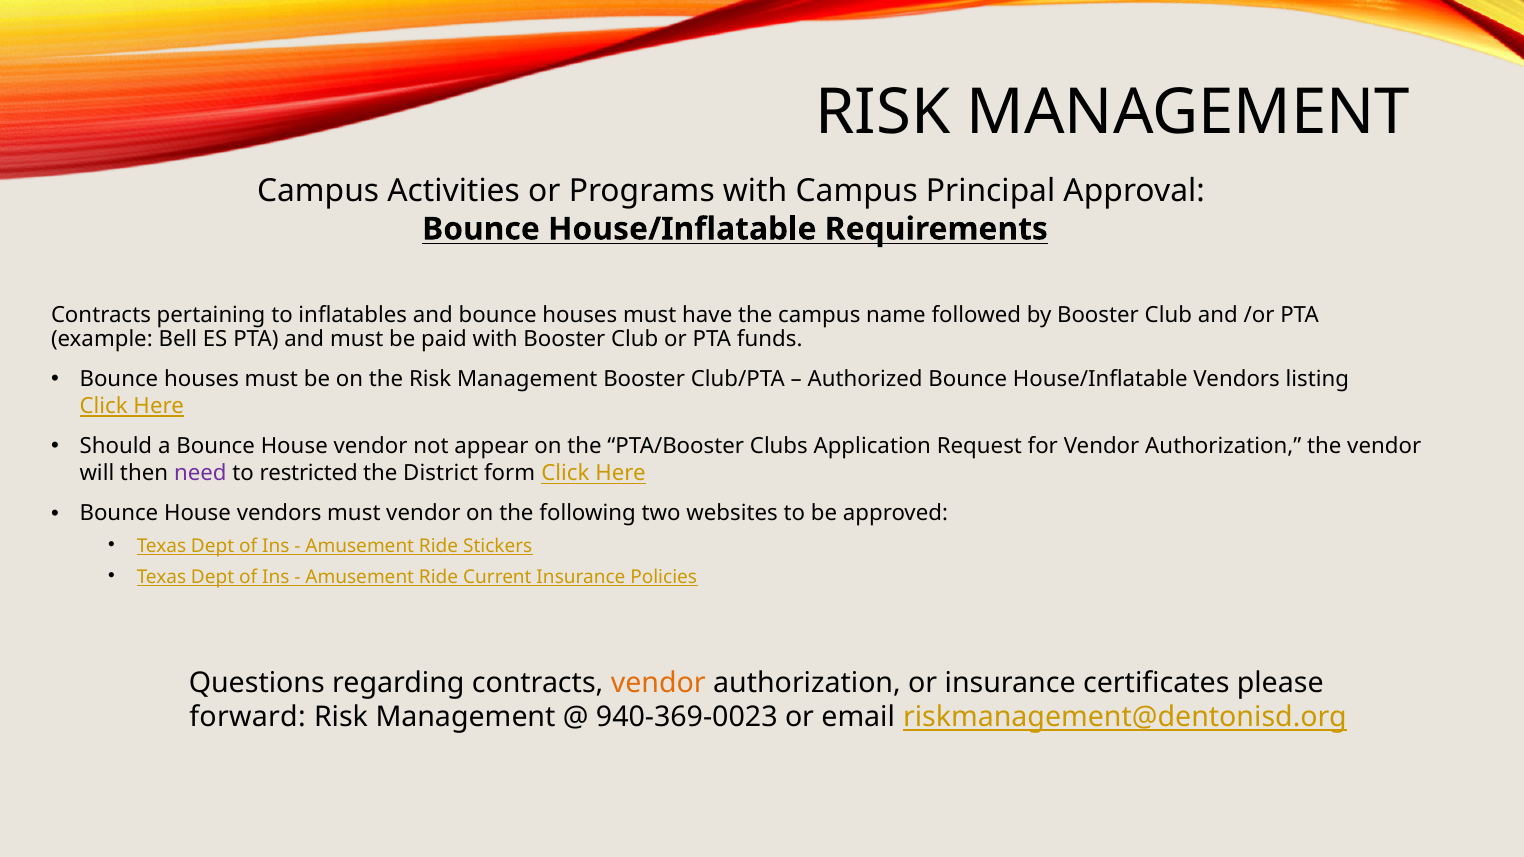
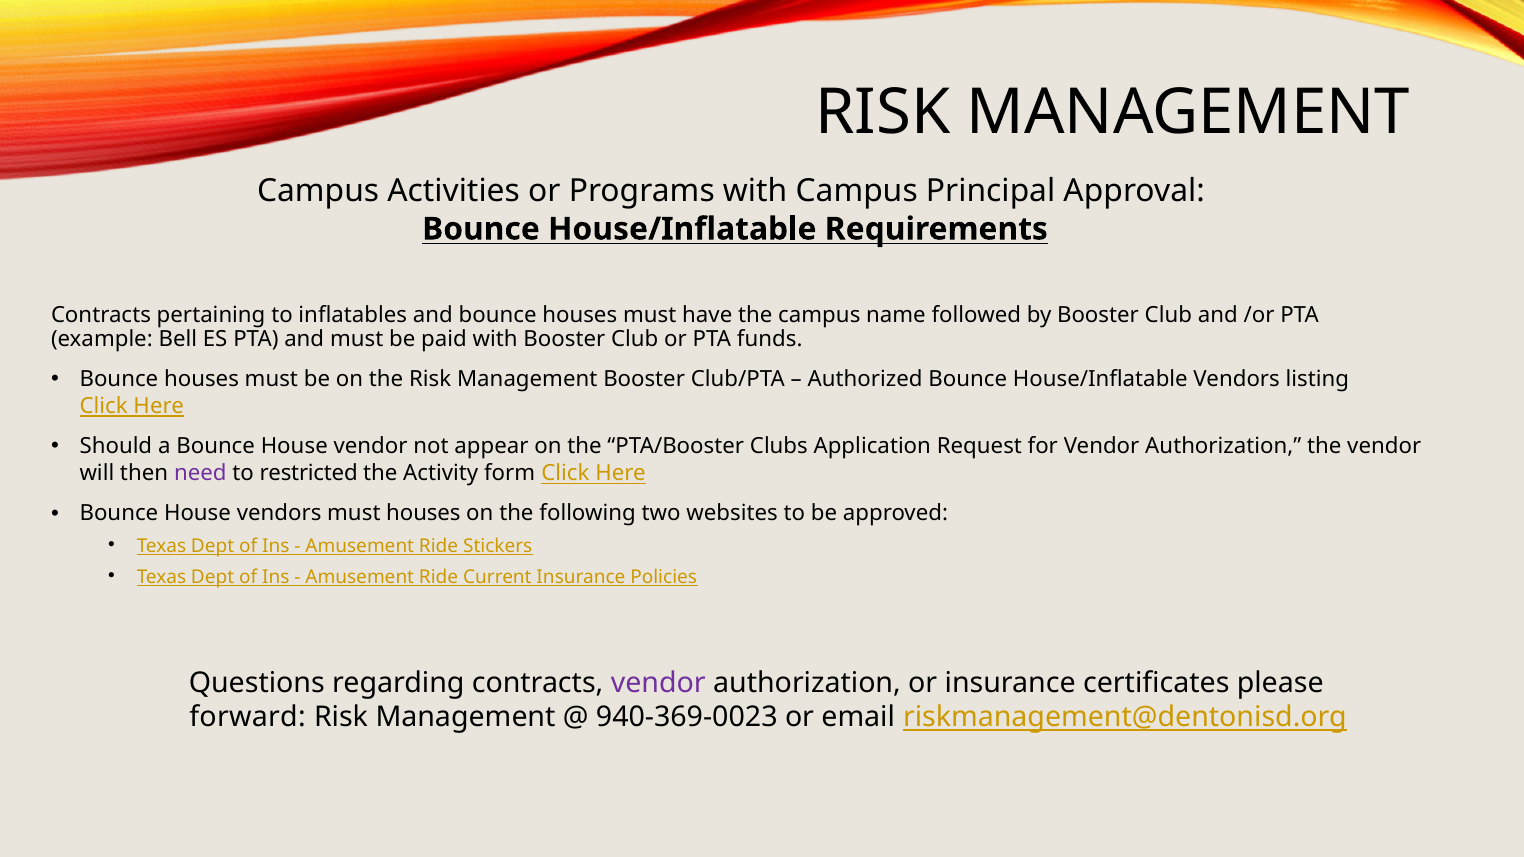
District: District -> Activity (441, 473)
must vendor: vendor -> houses (423, 514)
vendor colour: orange -> purple (658, 683)
